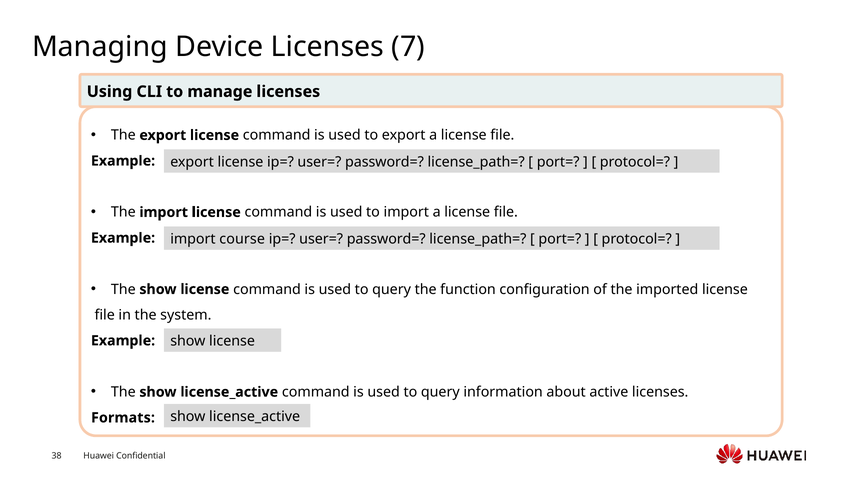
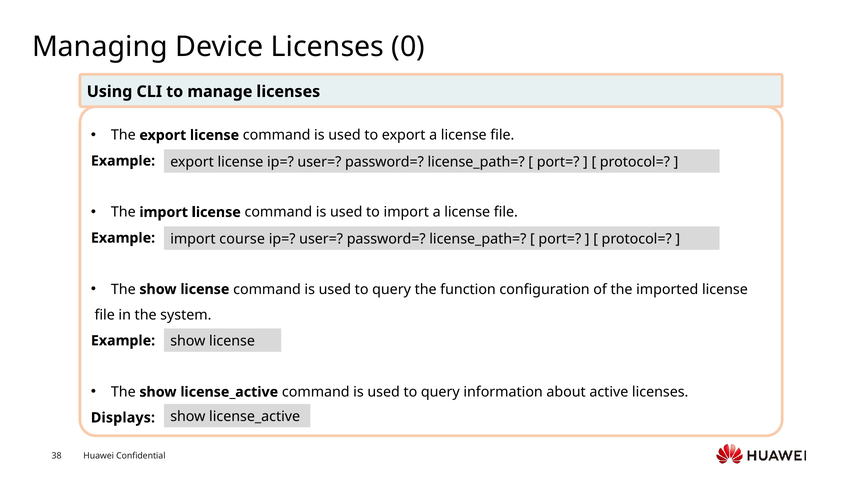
7: 7 -> 0 (408, 47)
Formats: Formats -> Displays (123, 418)
